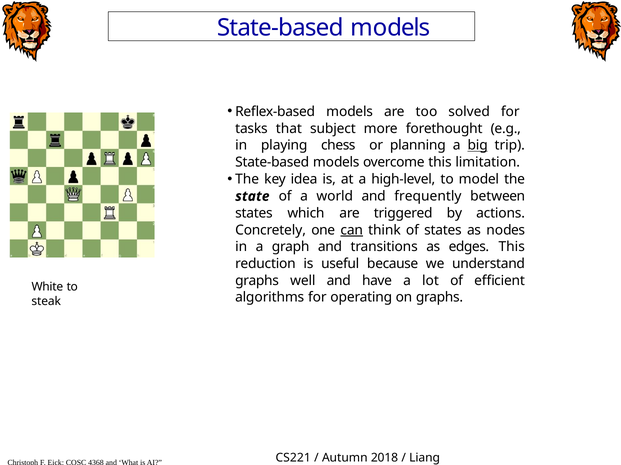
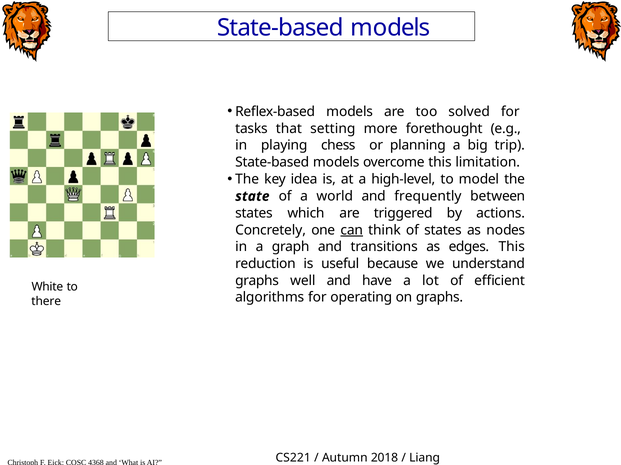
subject: subject -> setting (333, 129)
big underline: present -> none (478, 146)
steak: steak -> there (46, 302)
